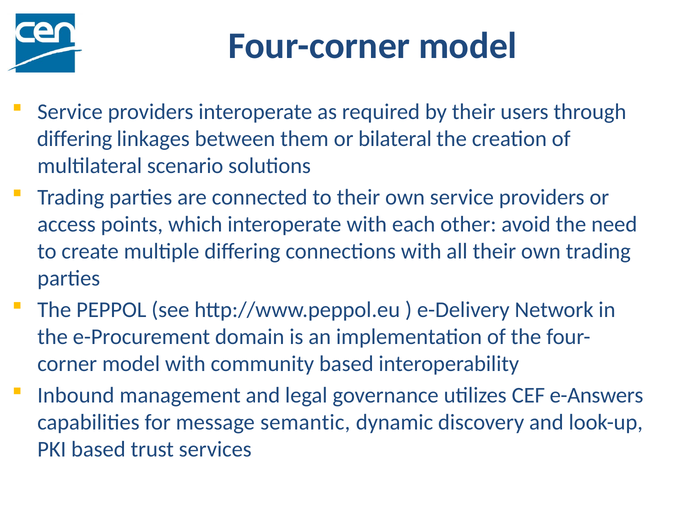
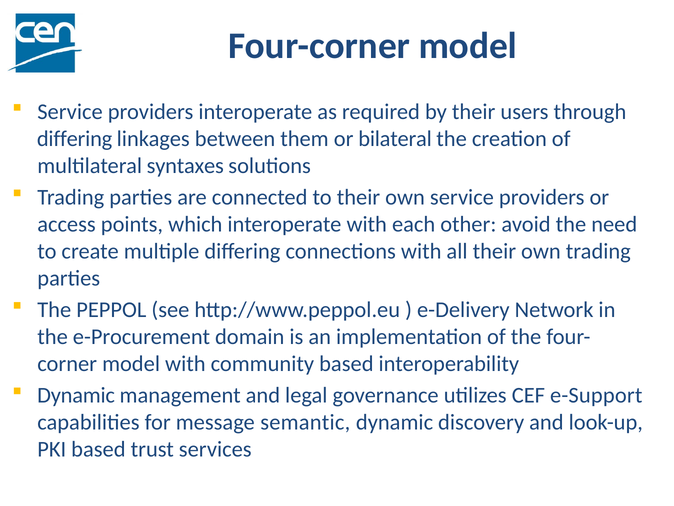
scenario: scenario -> syntaxes (185, 166)
Inbound: Inbound -> Dynamic (76, 395)
e-Answers: e-Answers -> e-Support (596, 395)
